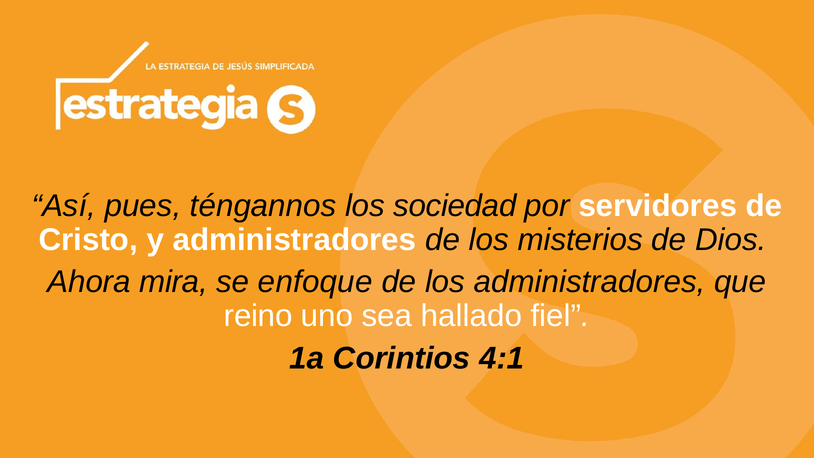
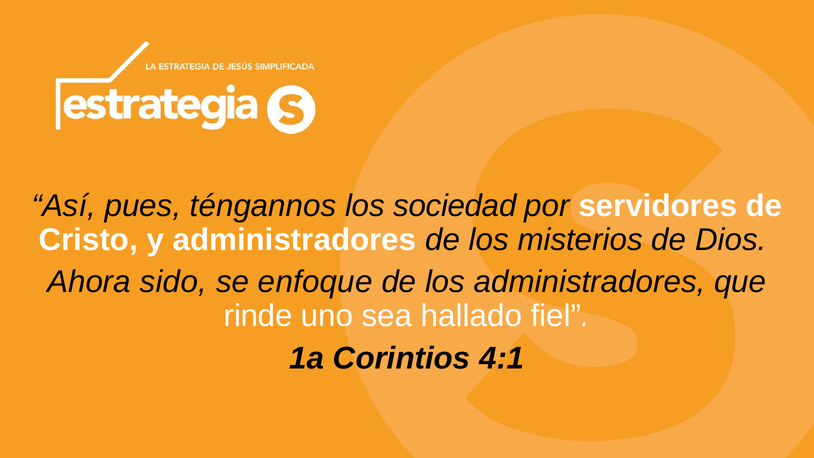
mira: mira -> sido (173, 282)
reino: reino -> rinde (258, 316)
